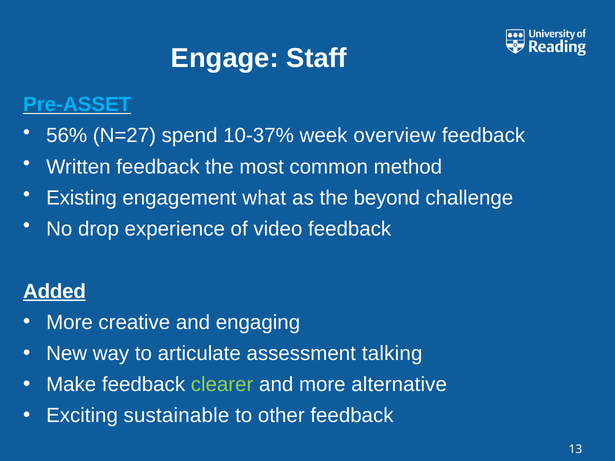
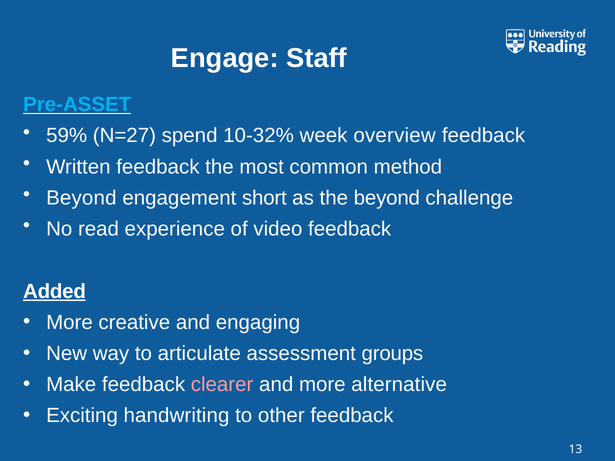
56%: 56% -> 59% (67, 136)
10-37%: 10-37% -> 10-32% (259, 136)
Existing: Existing -> Beyond (81, 198)
what: what -> short (264, 198)
drop: drop -> read (98, 229)
talking: talking -> groups (392, 354)
clearer colour: light green -> pink (222, 385)
sustainable: sustainable -> handwriting (176, 416)
